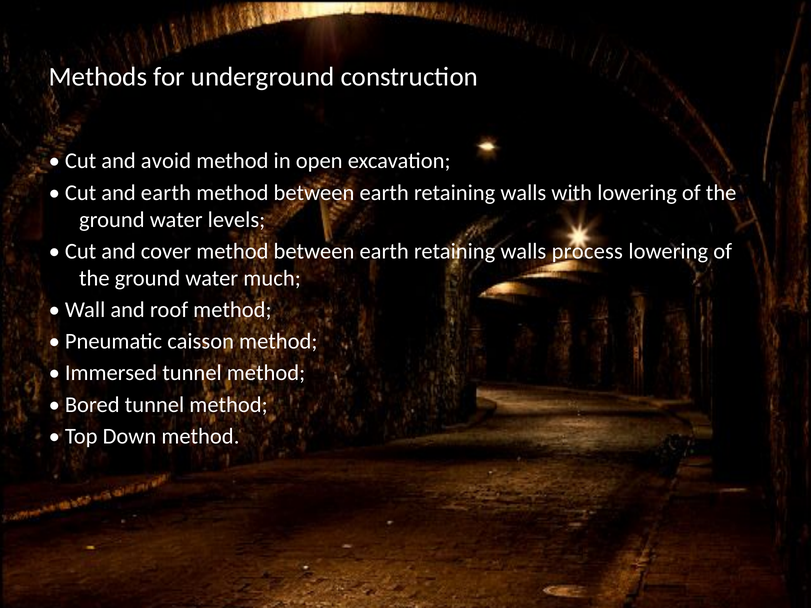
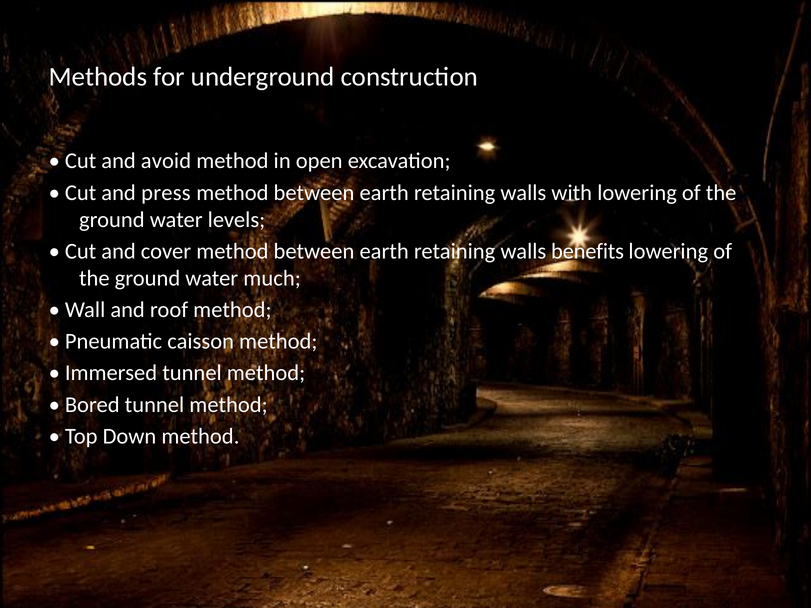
and earth: earth -> press (166, 193)
process: process -> benefits (588, 251)
